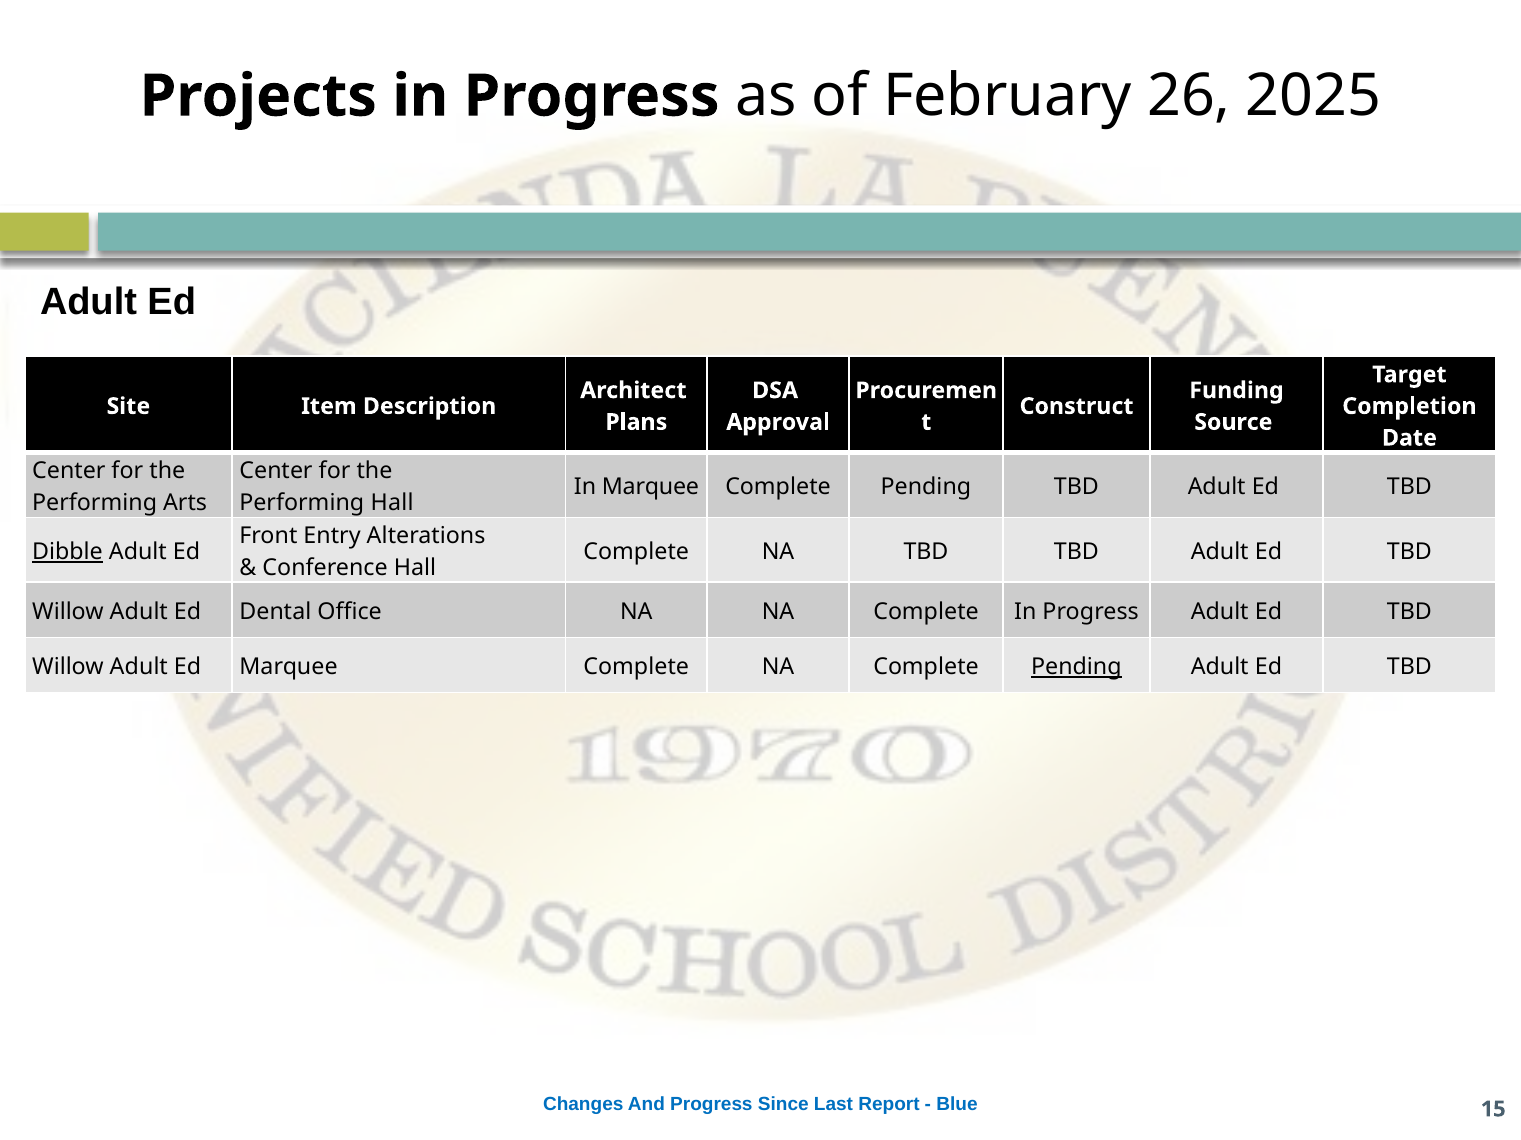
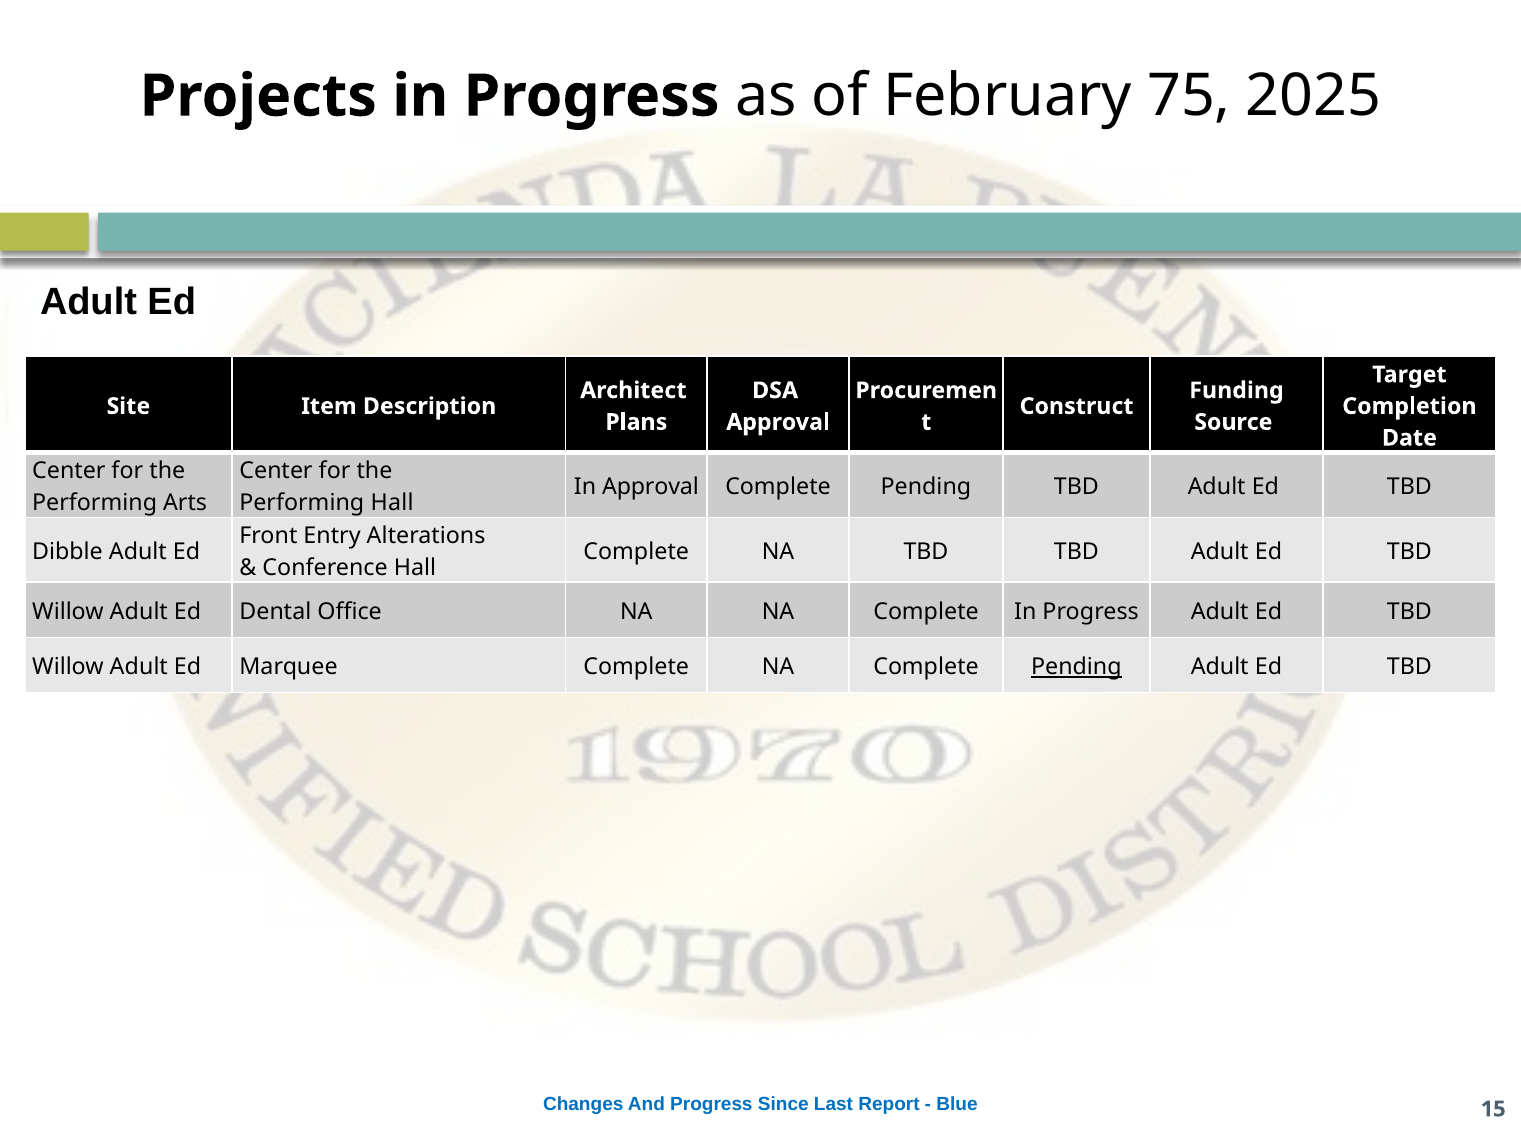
26: 26 -> 75 (1189, 96)
In Marquee: Marquee -> Approval (650, 487)
Dibble underline: present -> none (68, 552)
